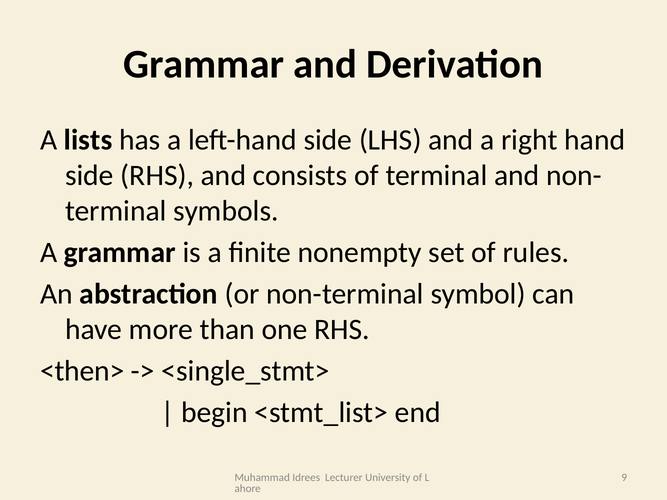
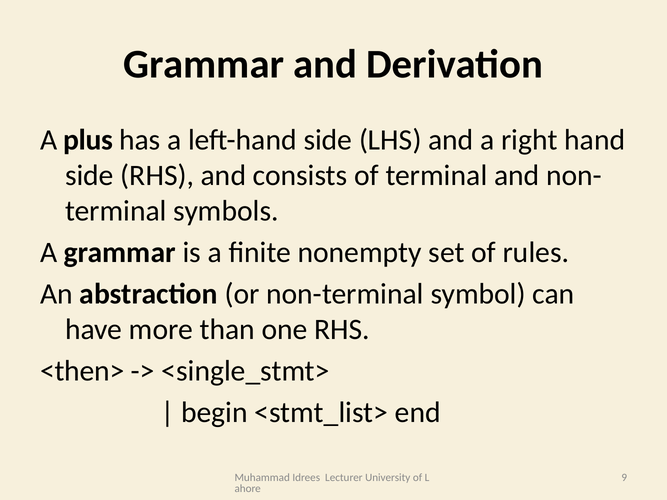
lists: lists -> plus (88, 140)
